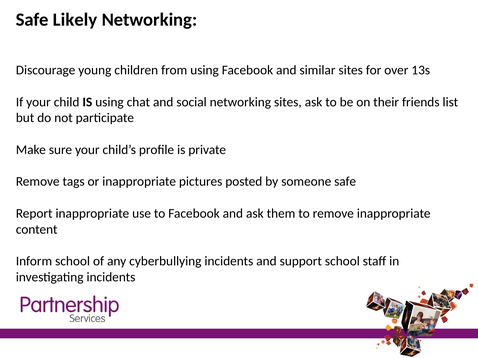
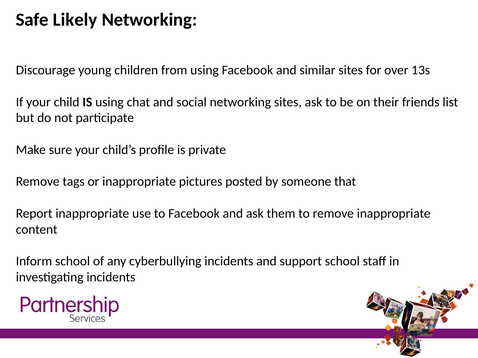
someone safe: safe -> that (345, 182)
